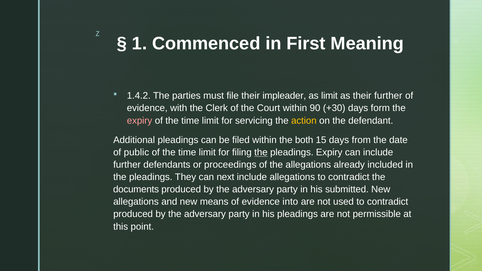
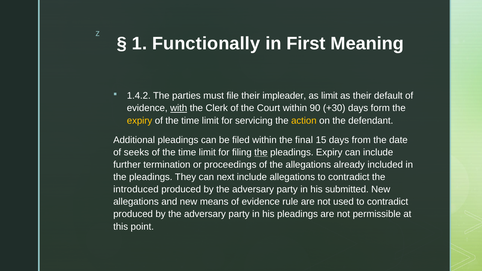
Commenced: Commenced -> Functionally (206, 43)
their further: further -> default (388, 96)
with underline: none -> present (179, 108)
expiry colour: pink -> yellow (140, 121)
both: both -> final (304, 140)
public: public -> seeks (136, 153)
defendants: defendants -> termination (167, 165)
documents: documents -> introduced (136, 190)
into: into -> rule (290, 202)
